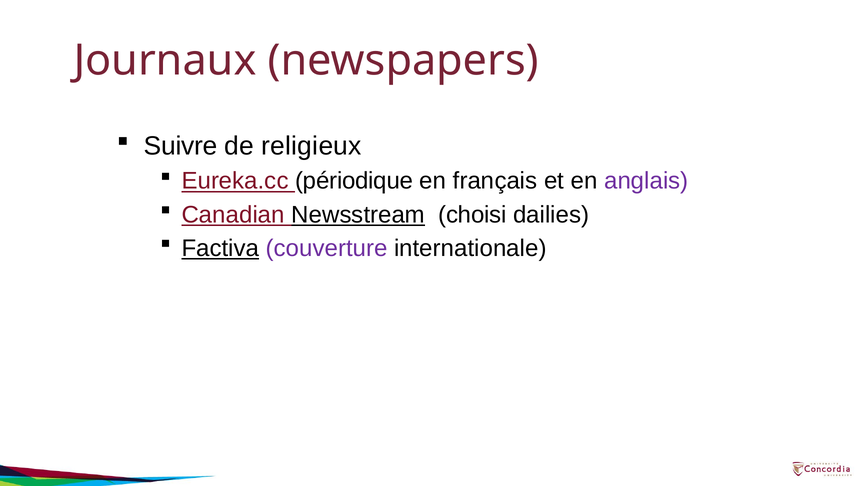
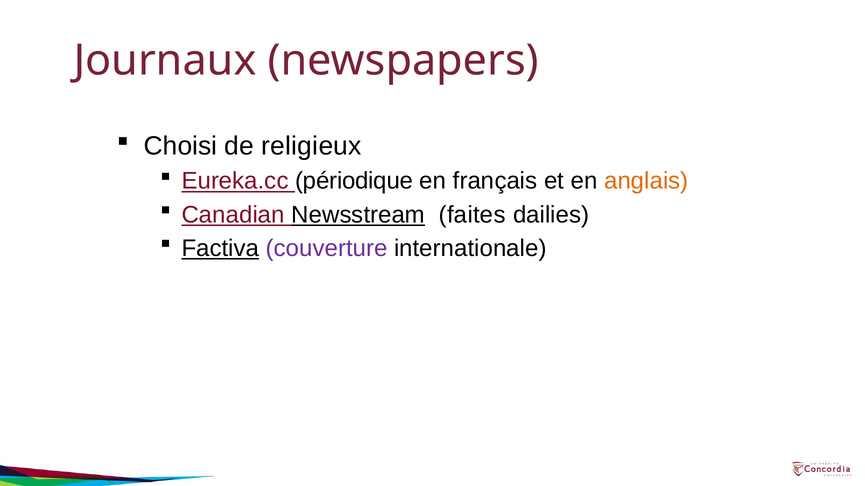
Suivre: Suivre -> Choisi (180, 146)
anglais colour: purple -> orange (646, 181)
choisi: choisi -> faites (472, 215)
